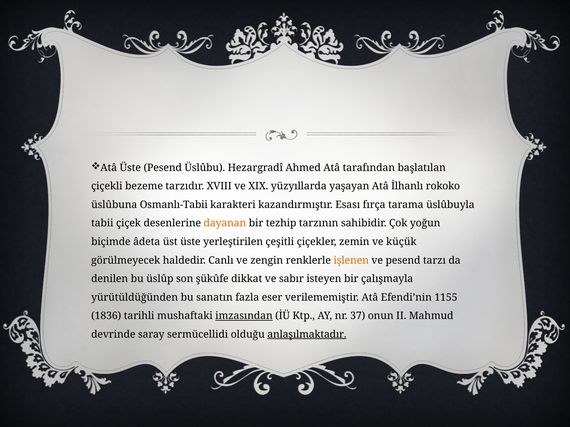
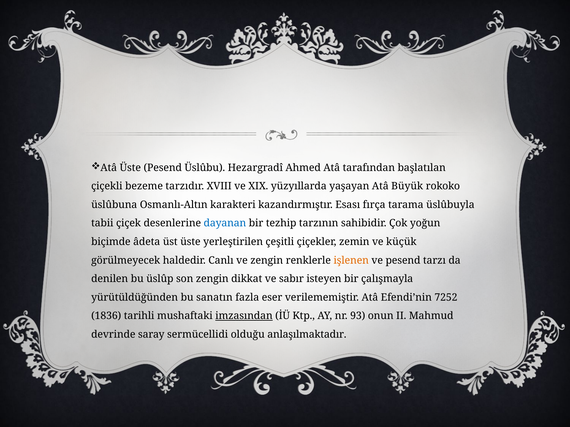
İlhanlı: İlhanlı -> Büyük (407, 186)
Osmanlı-Tabii: Osmanlı-Tabii -> Osmanlı-Altın (174, 205)
dayanan colour: orange -> blue (225, 224)
son şükûfe: şükûfe -> zengin (212, 279)
1155: 1155 -> 7252 (446, 298)
37: 37 -> 93 (358, 316)
anlaşılmaktadır underline: present -> none (307, 335)
